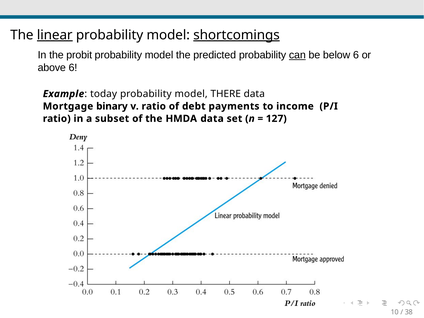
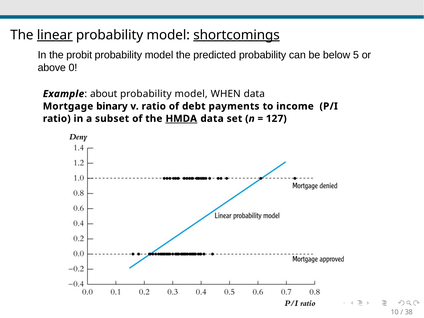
can underline: present -> none (297, 55)
below 6: 6 -> 5 (356, 55)
above 6: 6 -> 0 (73, 68)
today: today -> about (104, 94)
THERE: THERE -> WHEN (226, 94)
HMDA underline: none -> present (181, 119)
